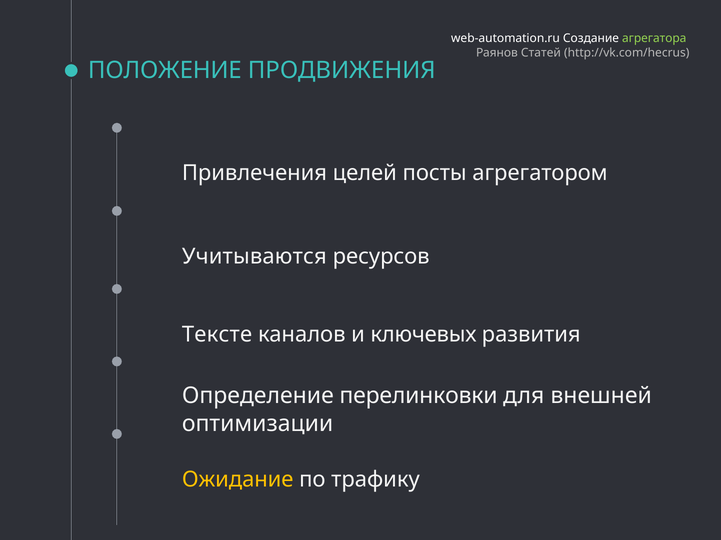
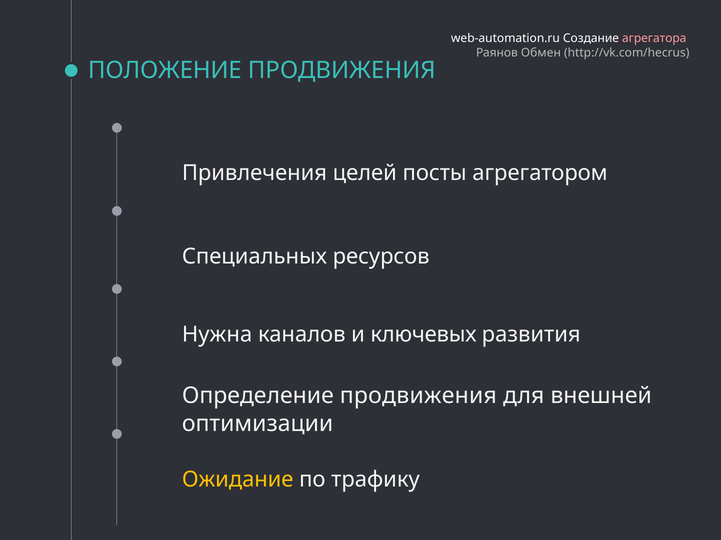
агрегатора colour: light green -> pink (654, 39)
Статей: Статей -> Обмен (541, 53)
Учитываются: Учитываются -> Специальных (254, 257)
Тексте: Тексте -> Нужна (217, 335)
Определение перелинковки: перелинковки -> продвижения (418, 396)
